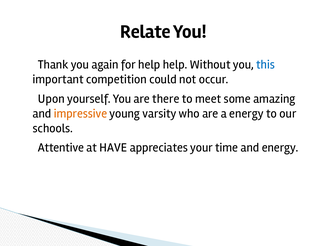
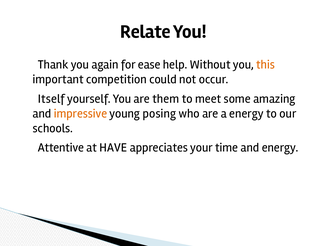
for help: help -> ease (149, 64)
this colour: blue -> orange (266, 64)
Upon: Upon -> Itself (51, 98)
there: there -> them (166, 98)
varsity: varsity -> posing (159, 113)
